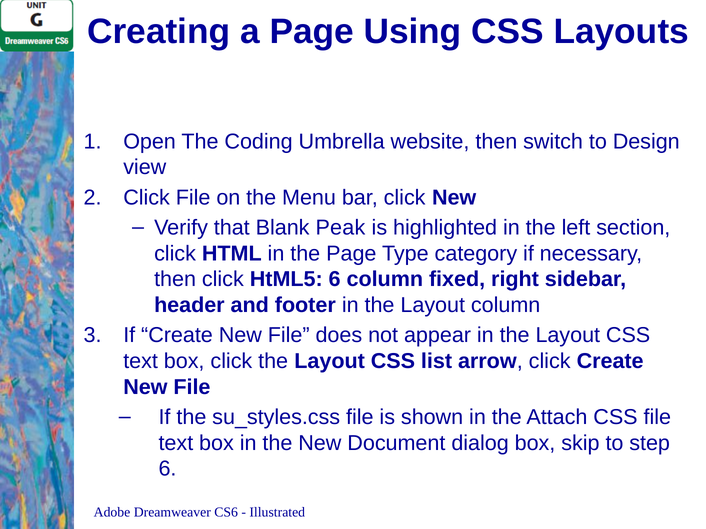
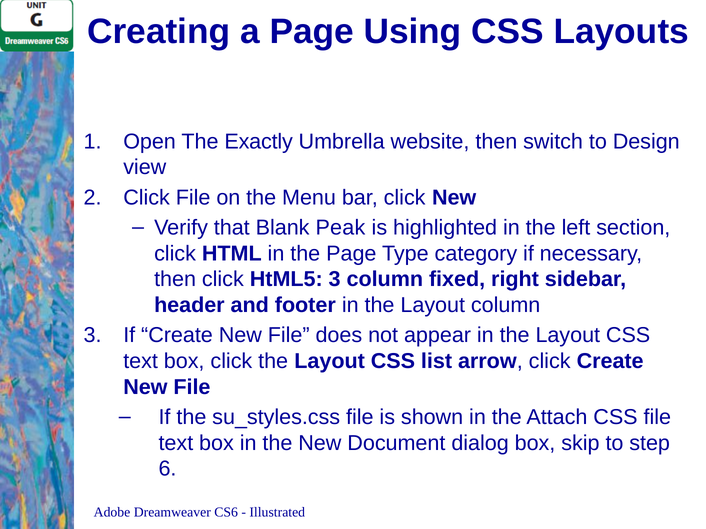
Coding: Coding -> Exactly (259, 142)
HtML5 6: 6 -> 3 (335, 280)
